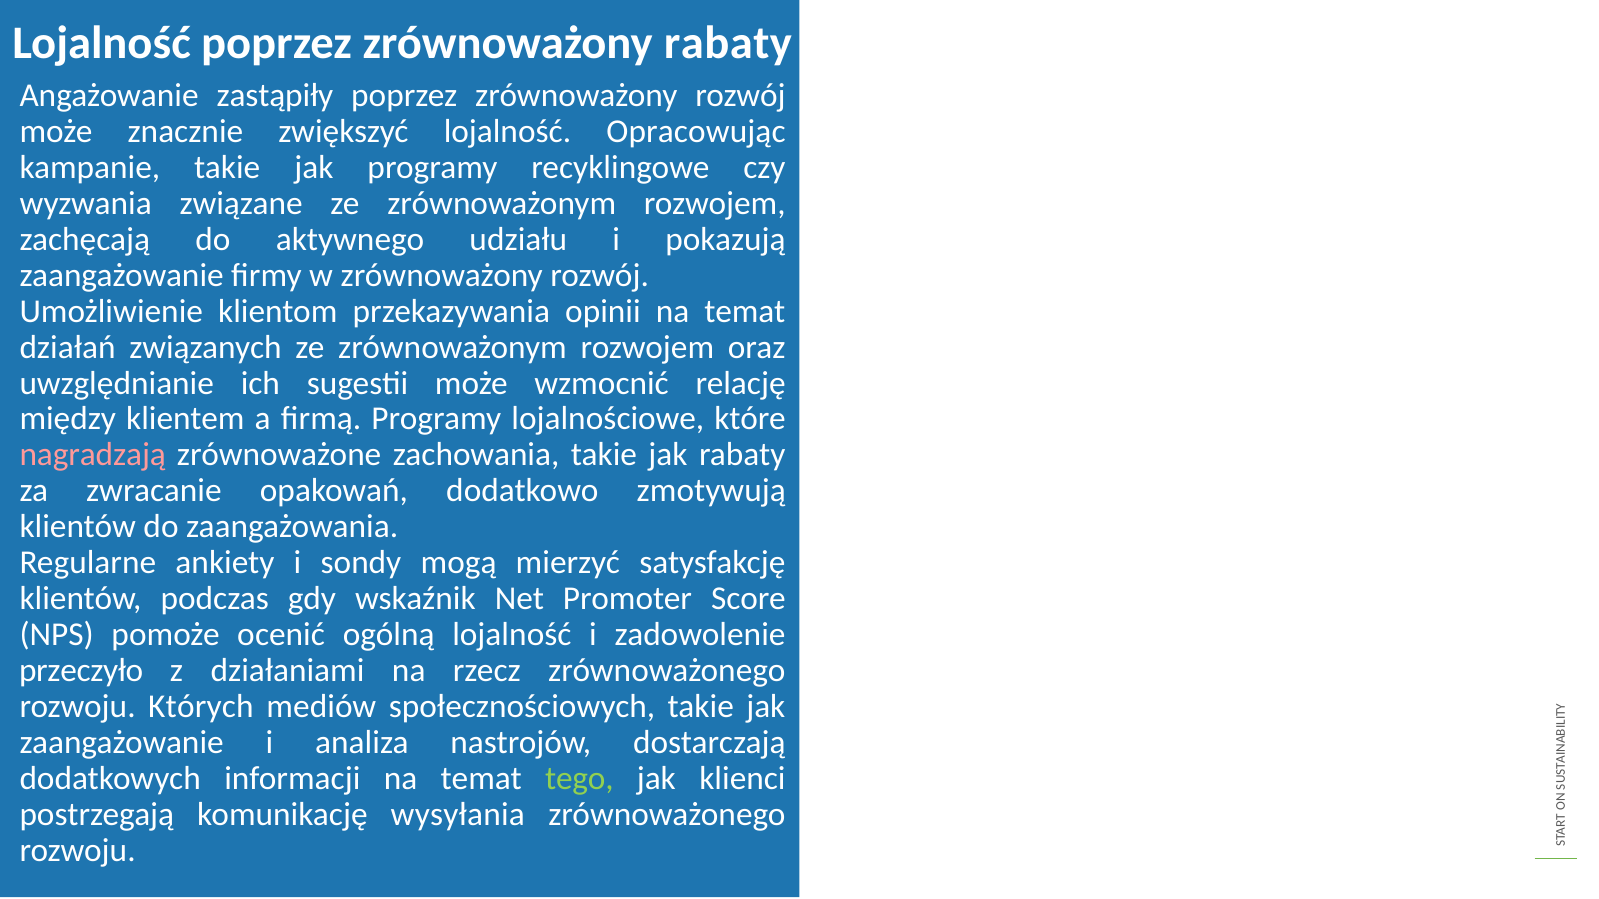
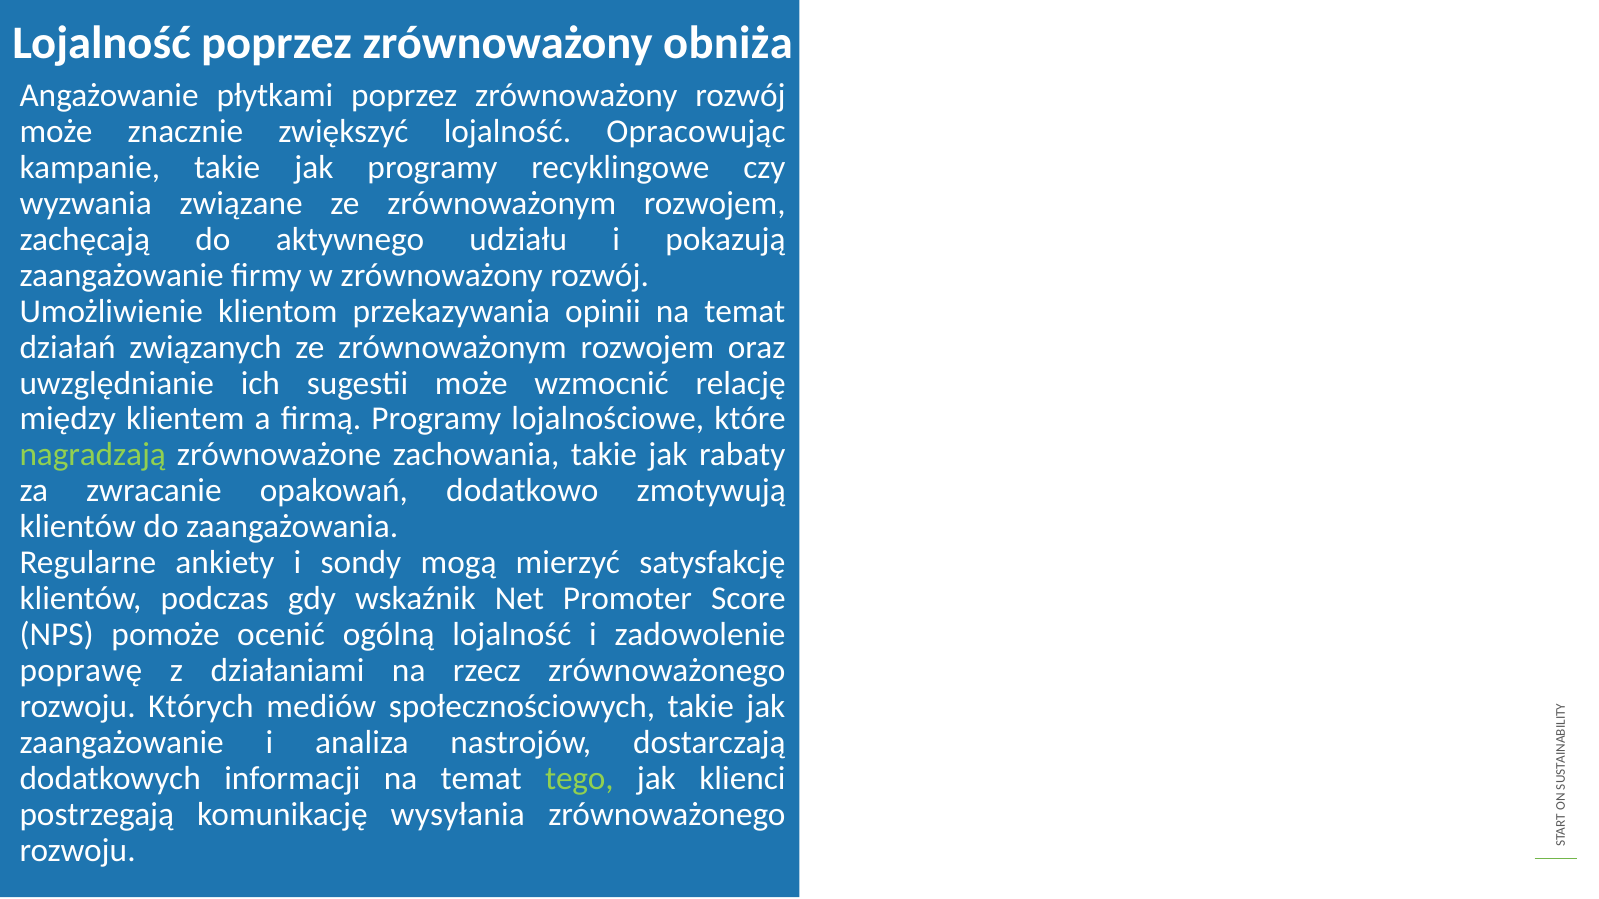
zrównoważony rabaty: rabaty -> obniża (728, 44)
zastąpiły: zastąpiły -> płytkami (275, 95)
nagradzają colour: pink -> light green (93, 455)
przeczyło: przeczyło -> poprawę (81, 671)
